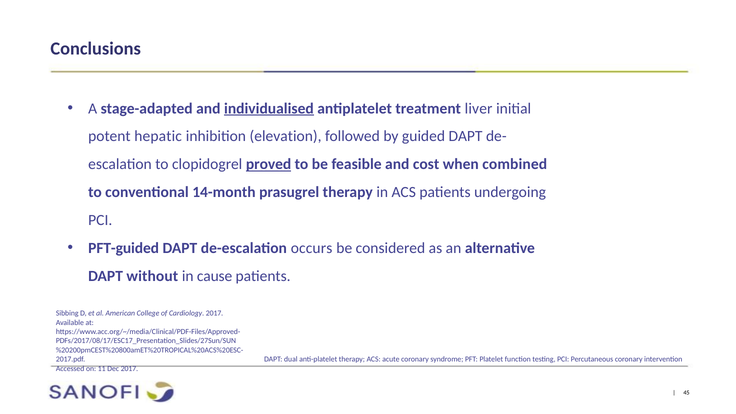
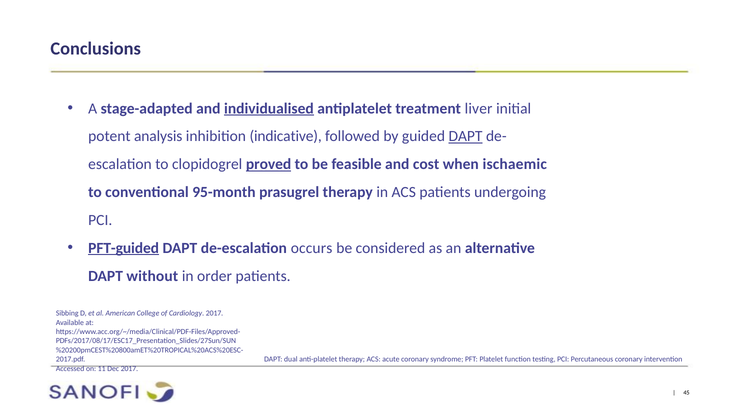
hepatic: hepatic -> analysis (158, 136)
elevation: elevation -> indicative (286, 136)
DAPT underline: none -> present (466, 136)
combined: combined -> ischaemic (515, 164)
14-month: 14-month -> 95-month (224, 192)
PFT-guided underline: none -> present (124, 248)
cause: cause -> order (215, 276)
